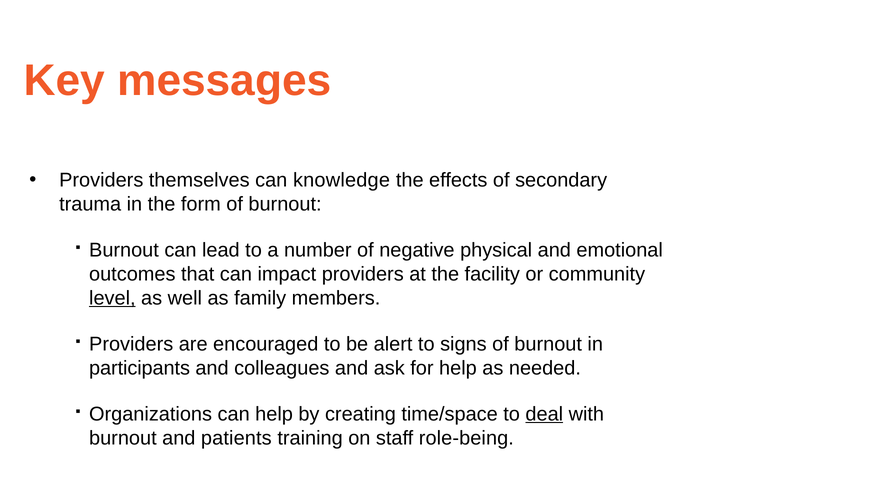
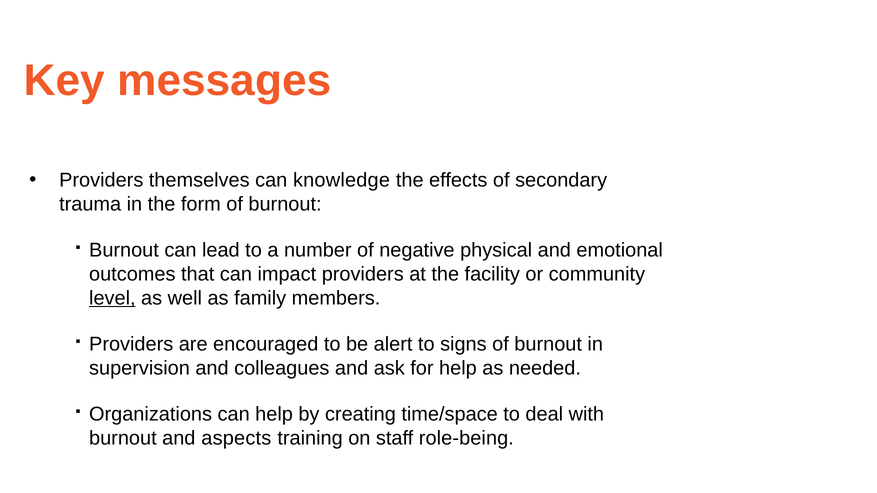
participants: participants -> supervision (139, 368)
deal underline: present -> none (544, 414)
patients: patients -> aspects (236, 438)
